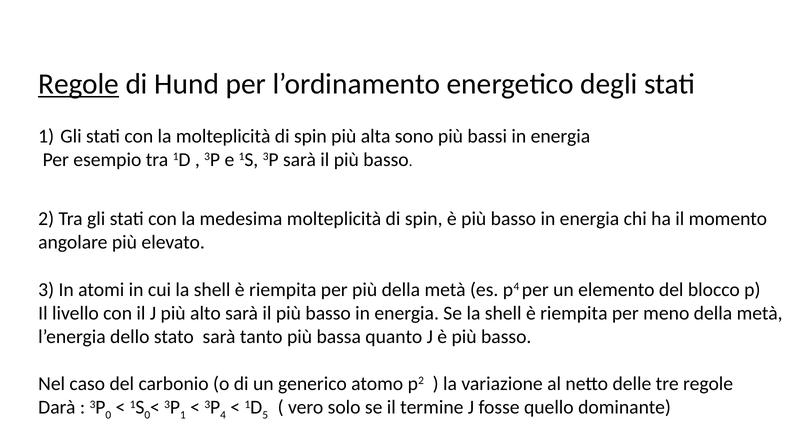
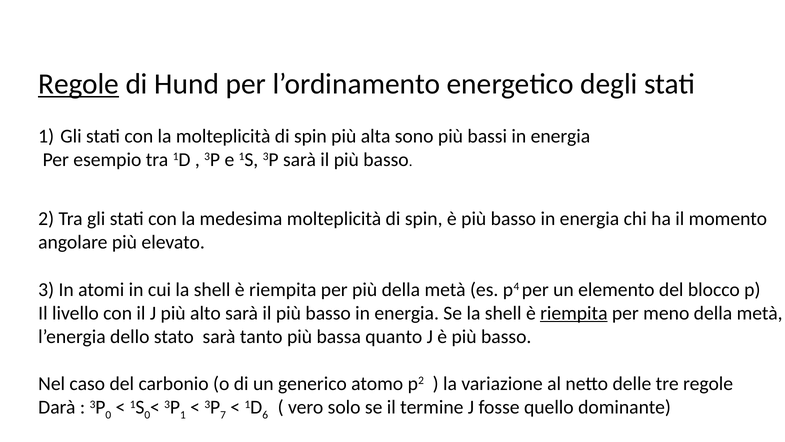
riempita underline: none -> present (574, 313)
4: 4 -> 7 (223, 415)
5: 5 -> 6 (265, 415)
